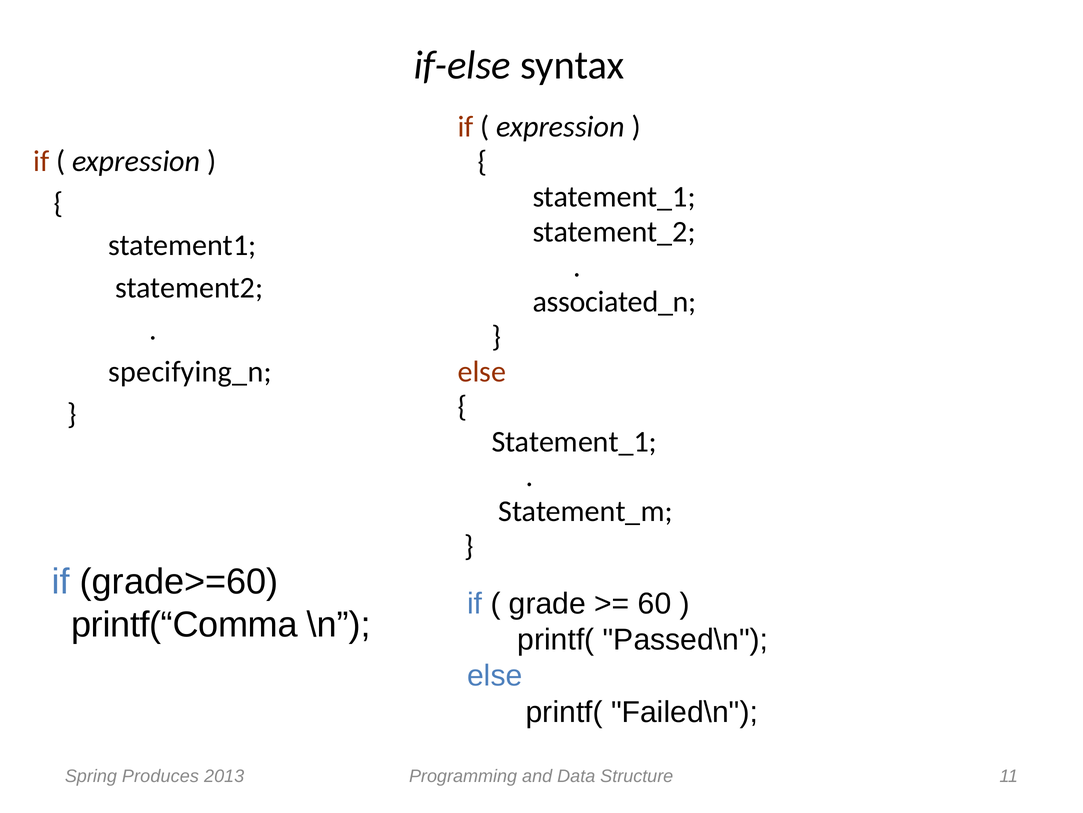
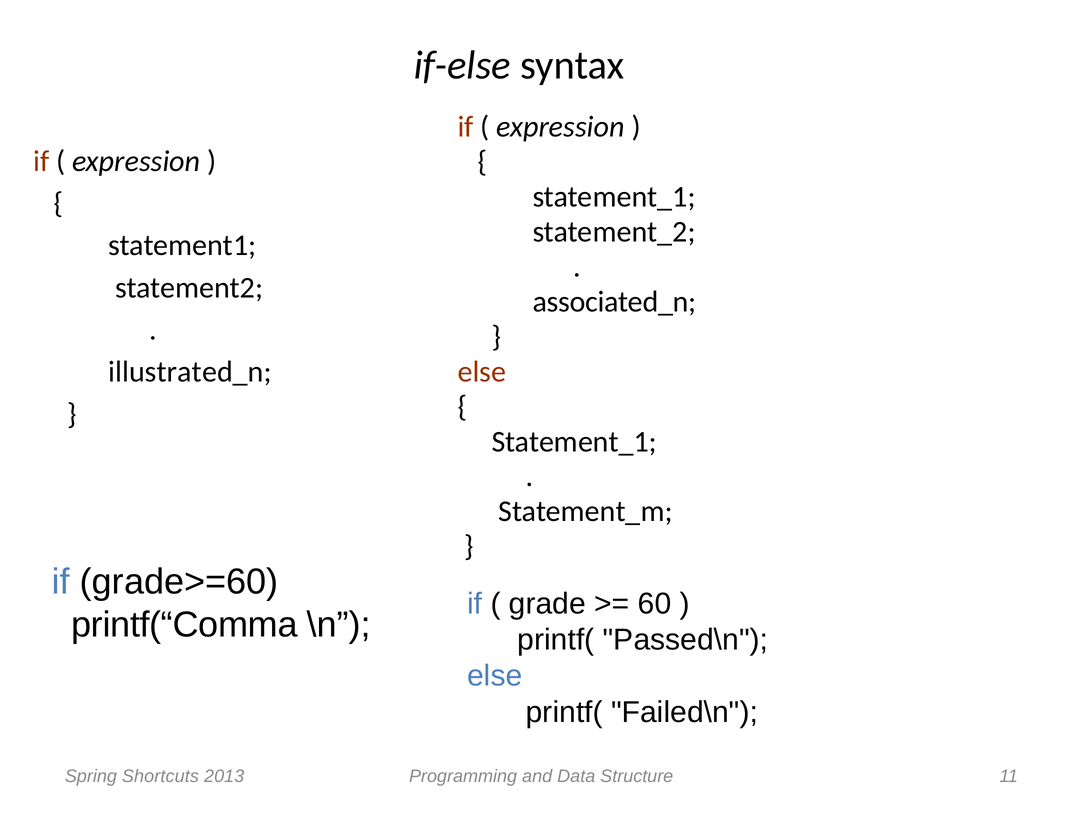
specifying_n: specifying_n -> illustrated_n (190, 372)
Produces: Produces -> Shortcuts (160, 776)
